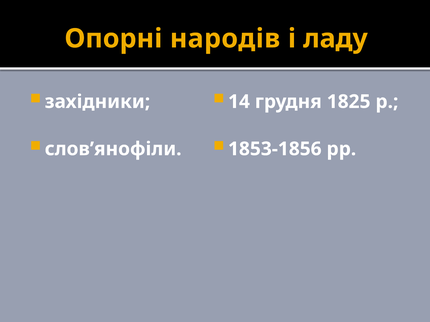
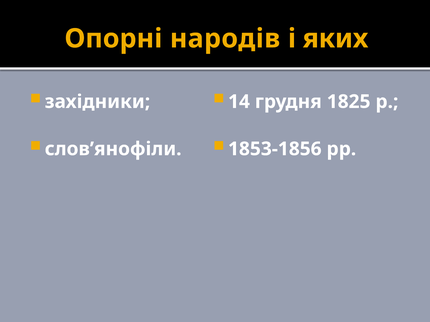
ладу: ладу -> яких (335, 39)
